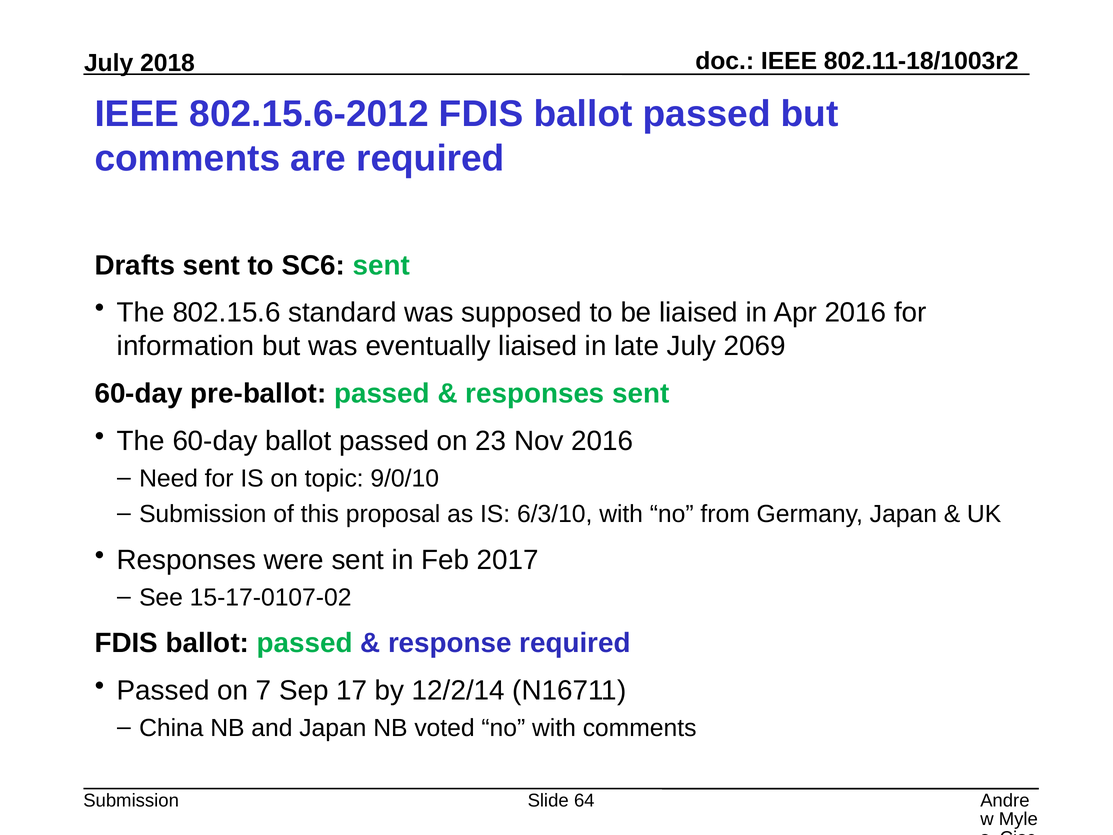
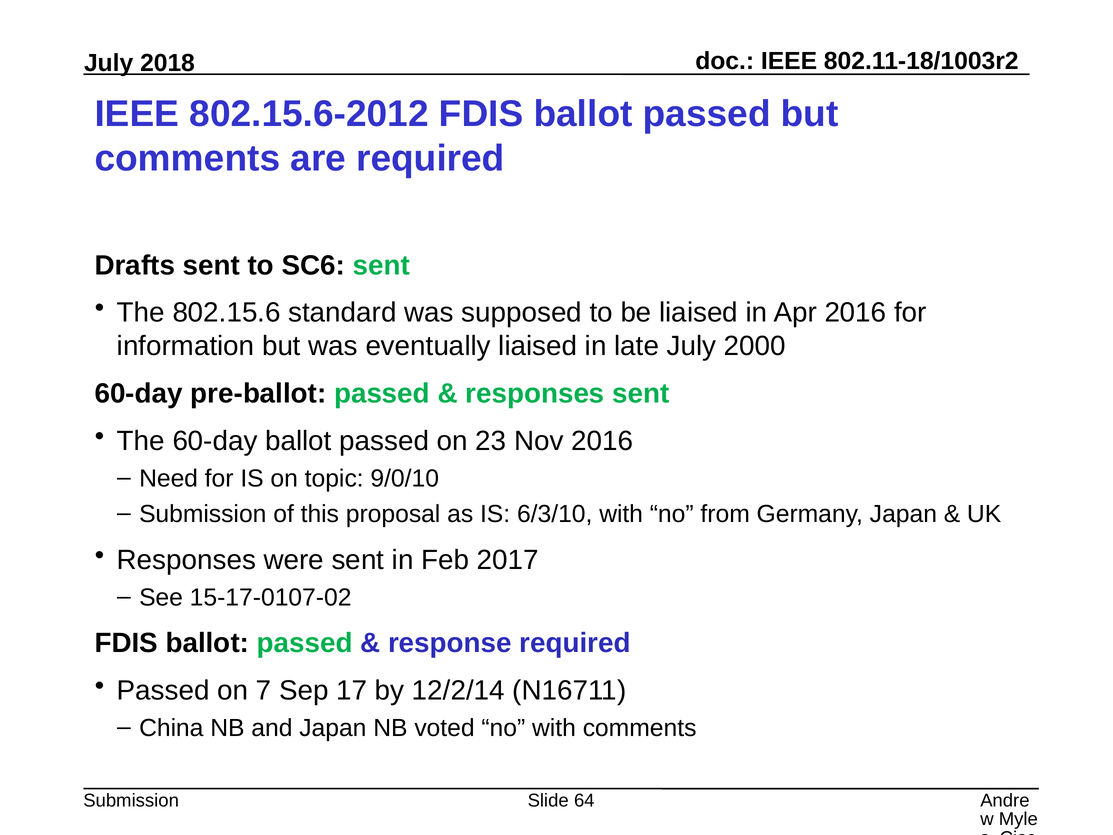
2069: 2069 -> 2000 (755, 346)
